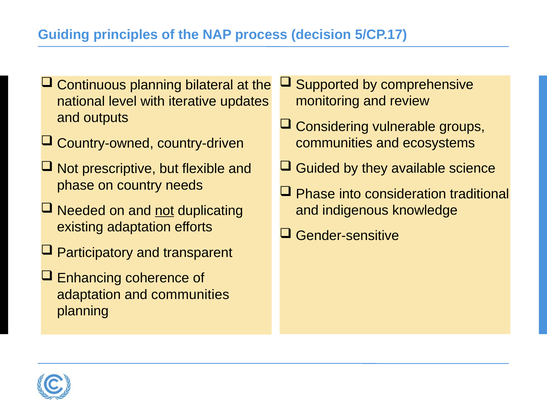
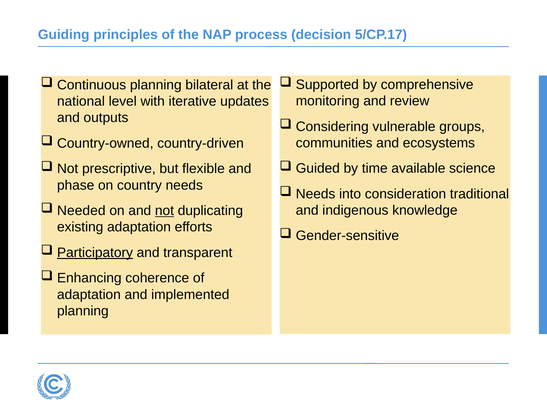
they: they -> time (375, 169)
Phase: Phase -> Needs (316, 194)
Participatory underline: none -> present (95, 253)
and communities: communities -> implemented (190, 295)
